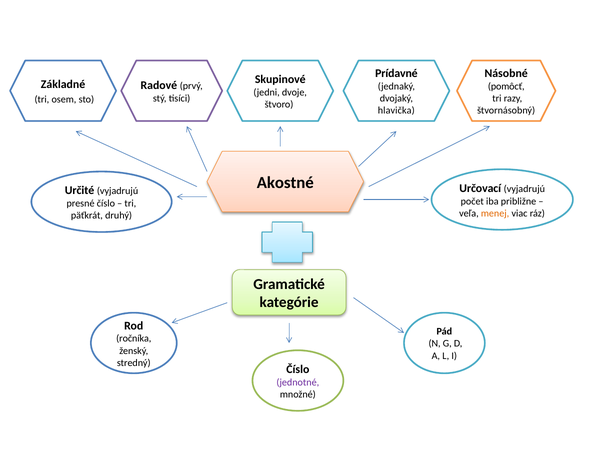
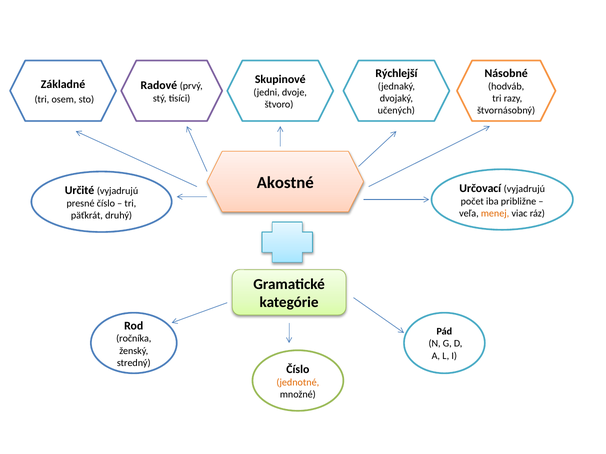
Prídavné: Prídavné -> Rýchlejší (396, 74)
pomôcť: pomôcť -> hodváb (506, 87)
hlavička: hlavička -> učených (396, 111)
jednotné colour: purple -> orange (298, 383)
